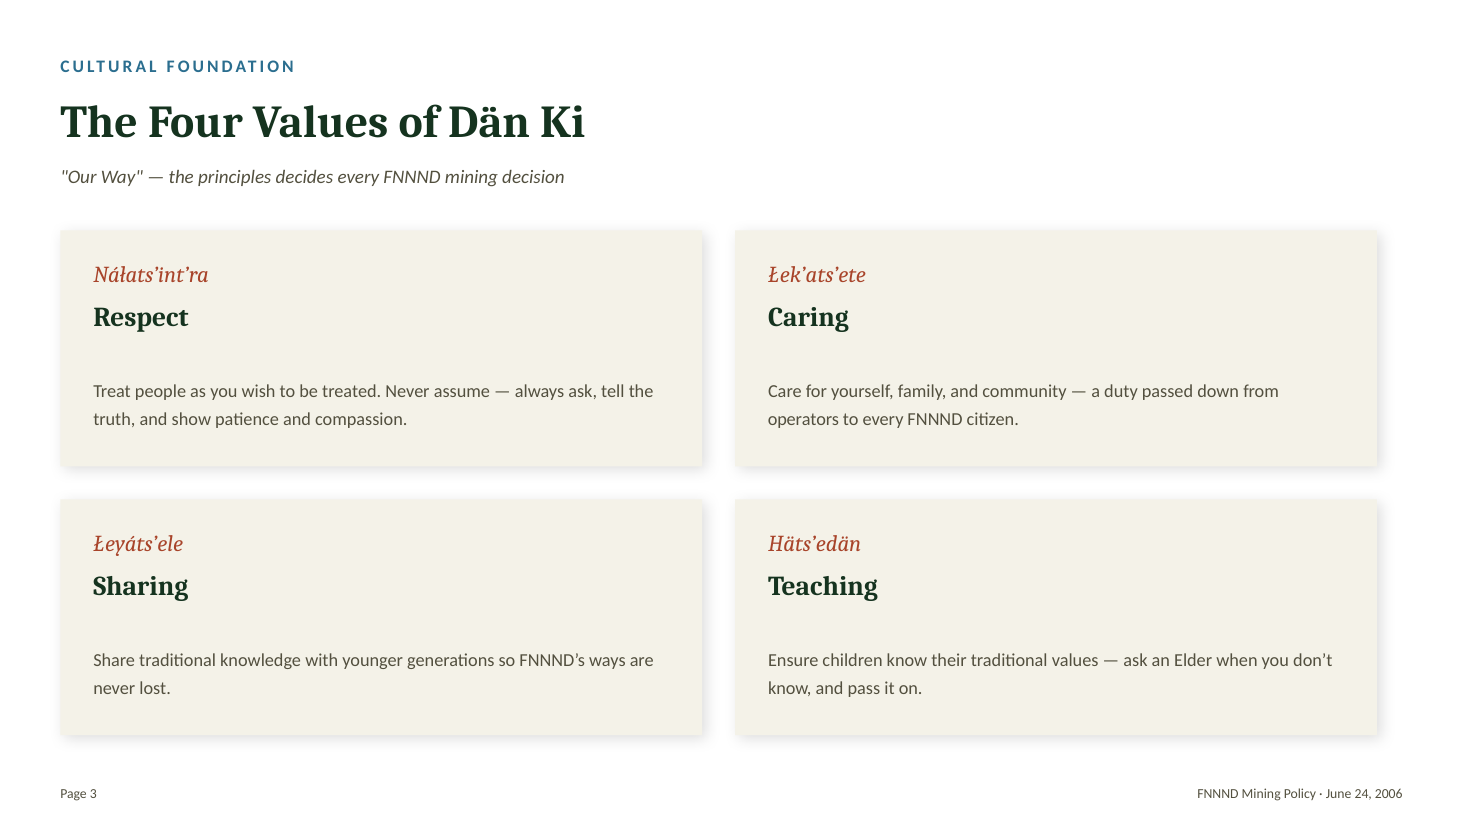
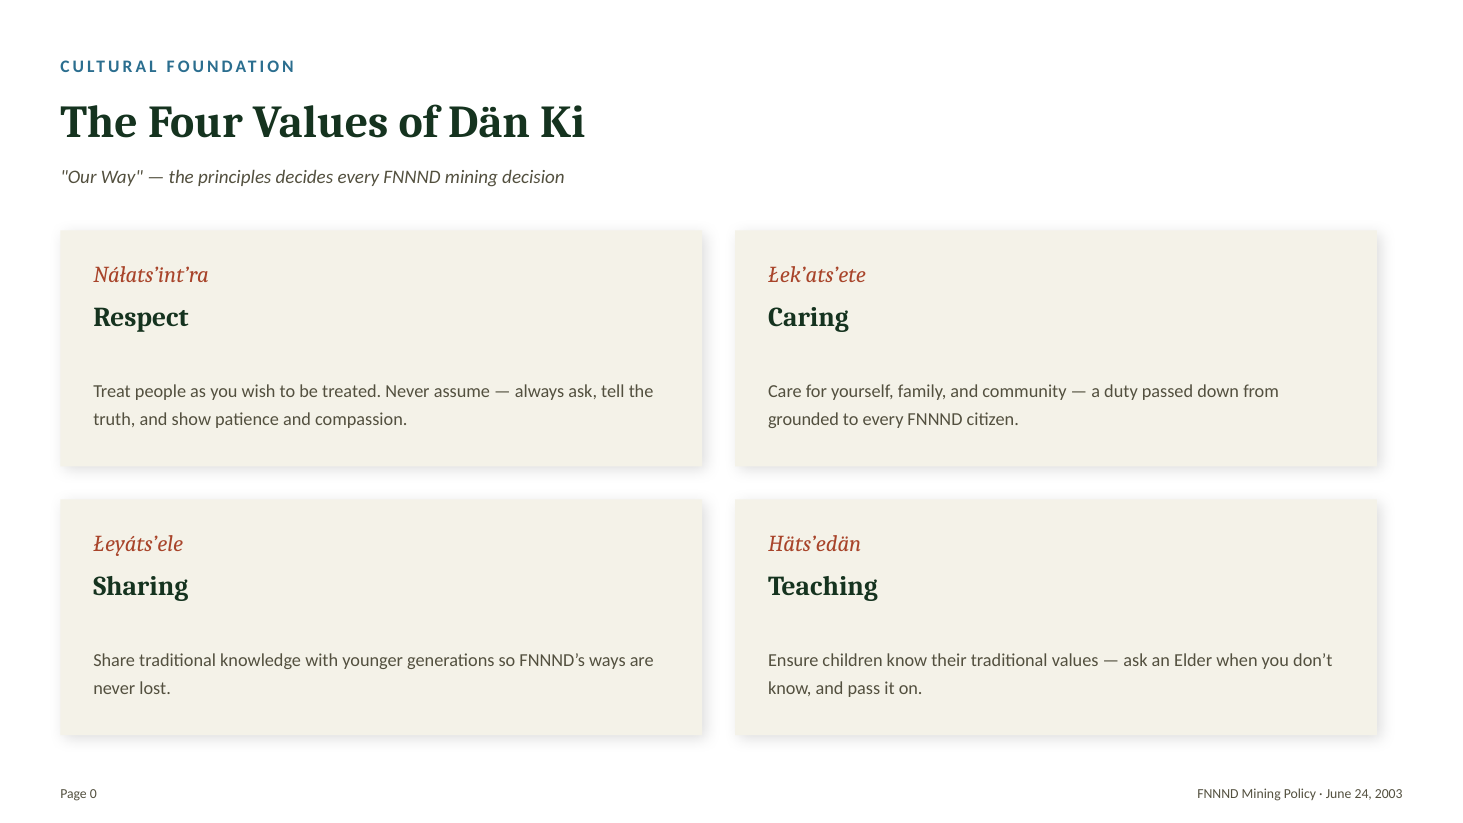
operators: operators -> grounded (803, 420)
3: 3 -> 0 (93, 794)
2006: 2006 -> 2003 (1389, 794)
